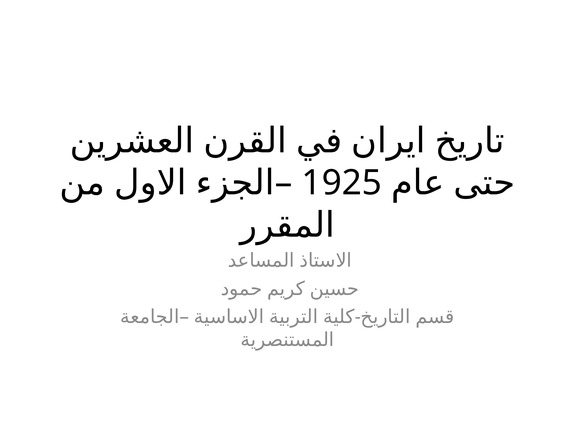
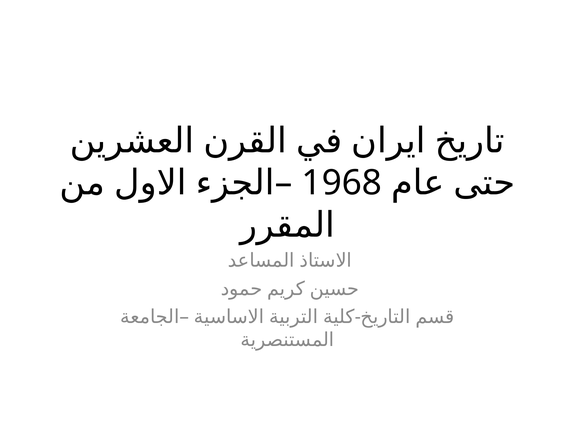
1925: 1925 -> 1968 (342, 183)
